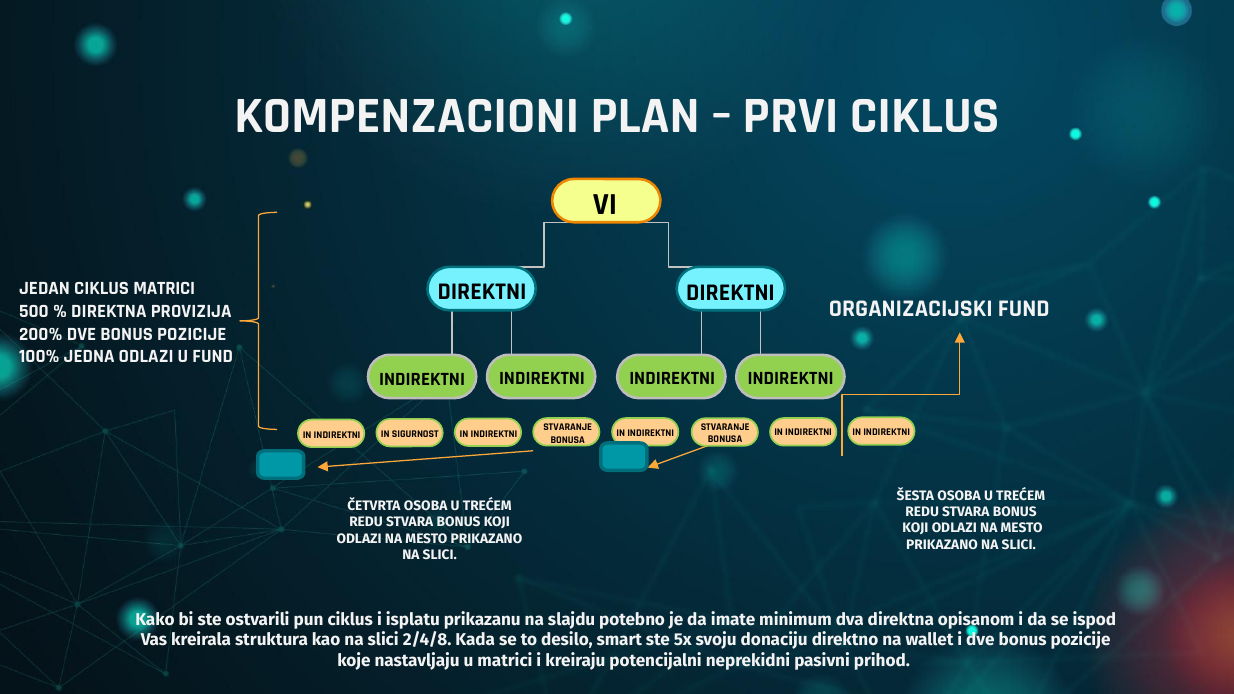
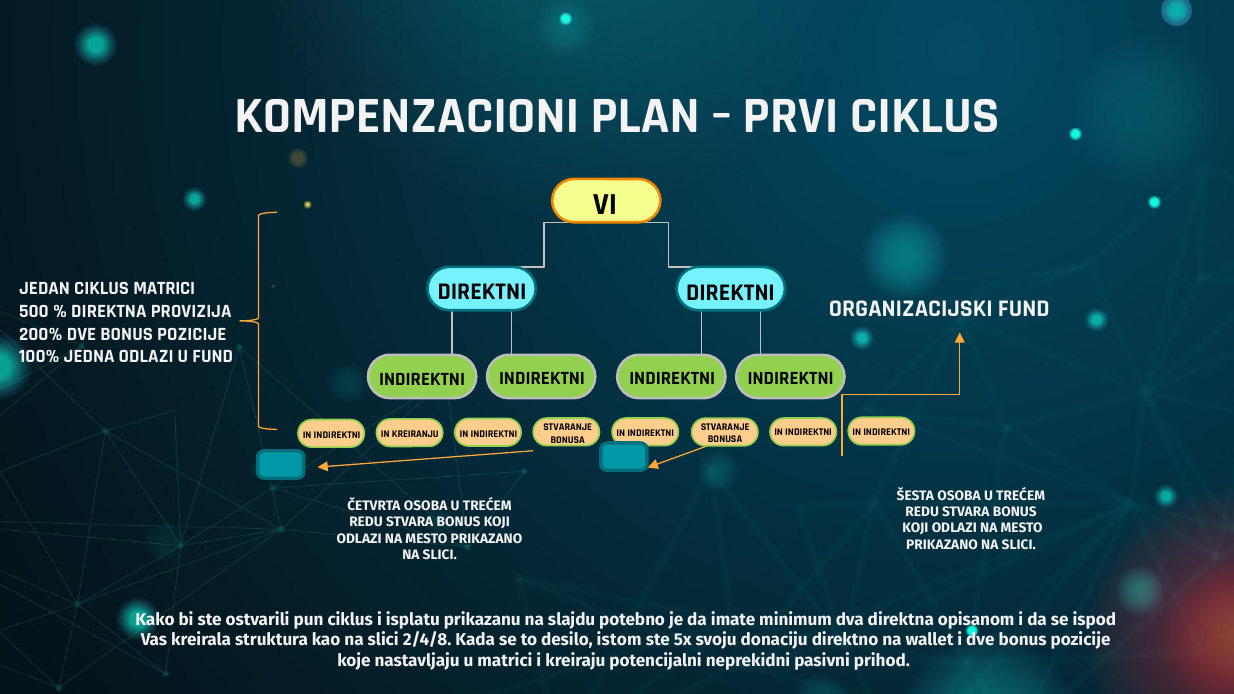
SIGURNOST: SIGURNOST -> KREIRANJU (415, 434)
smart: smart -> istom (619, 640)
